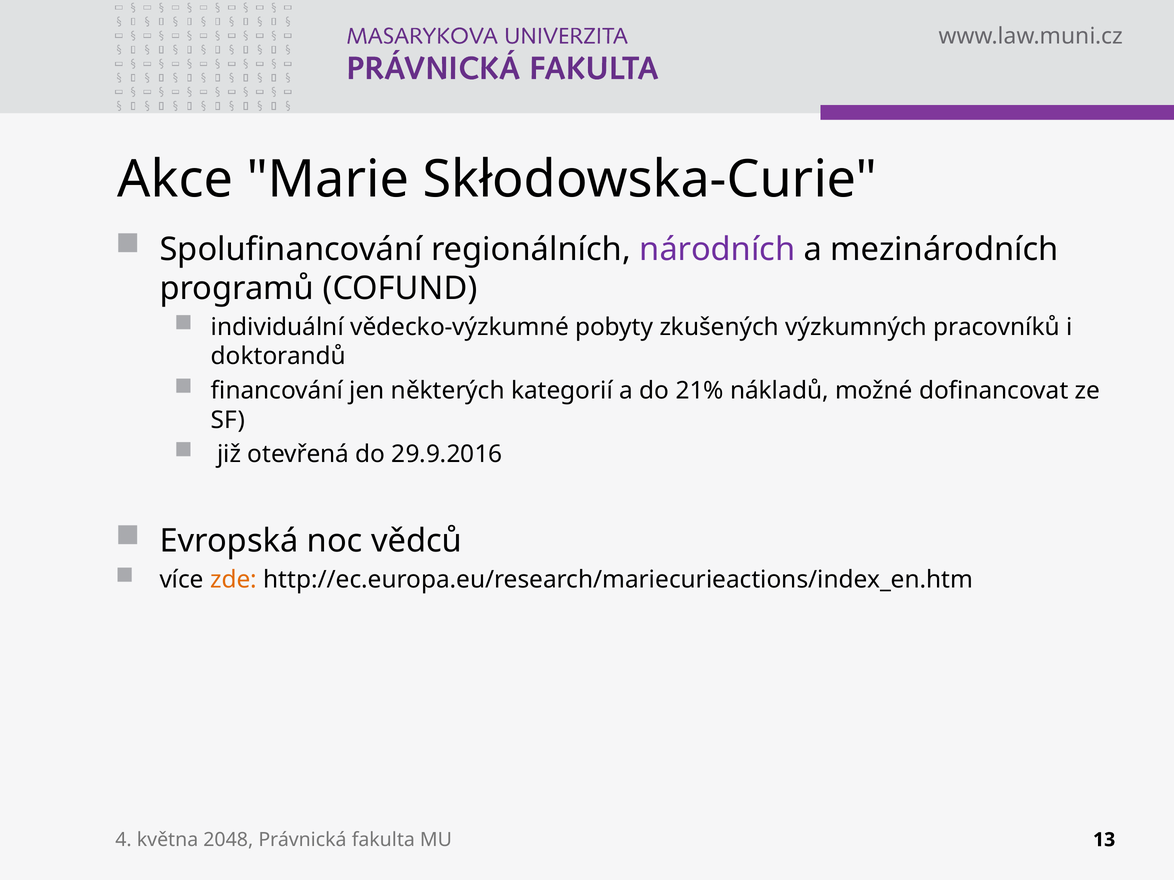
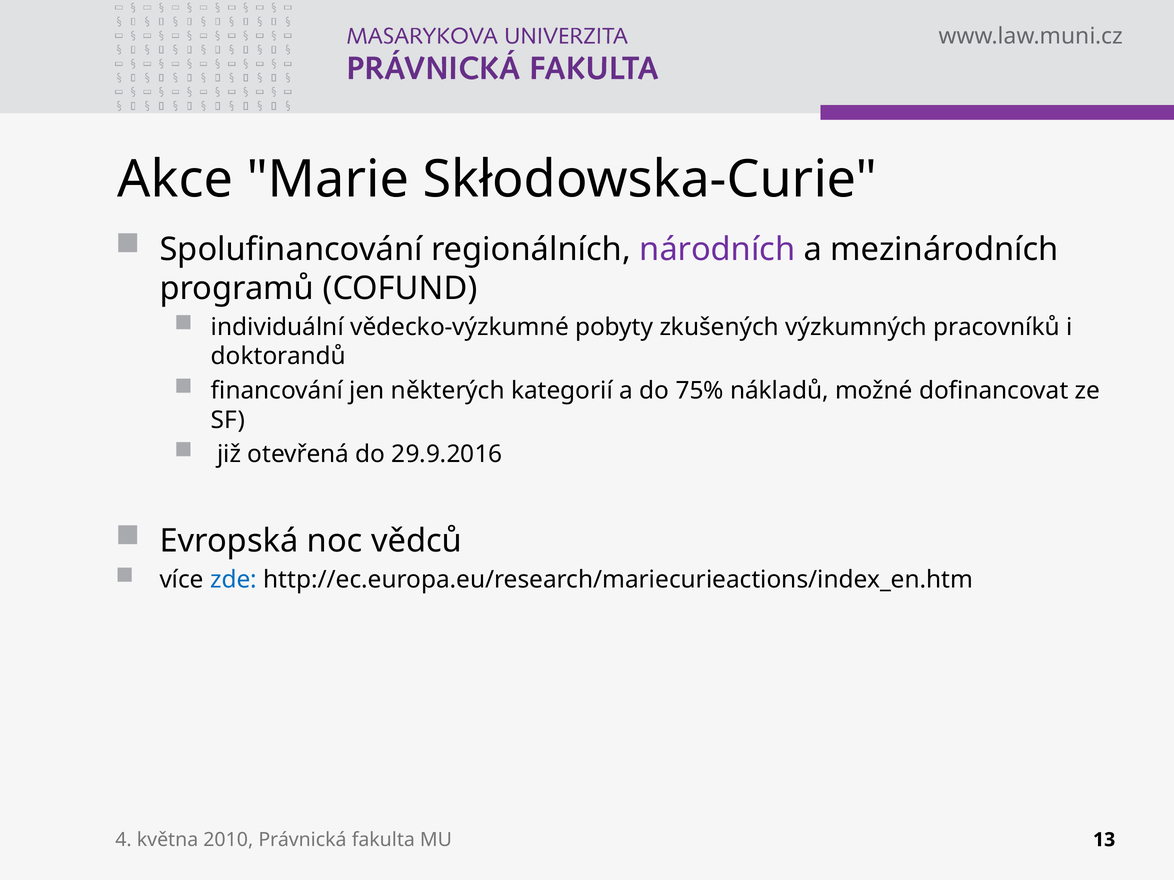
21%: 21% -> 75% (700, 391)
zde colour: orange -> blue (233, 580)
2048: 2048 -> 2010 (228, 840)
